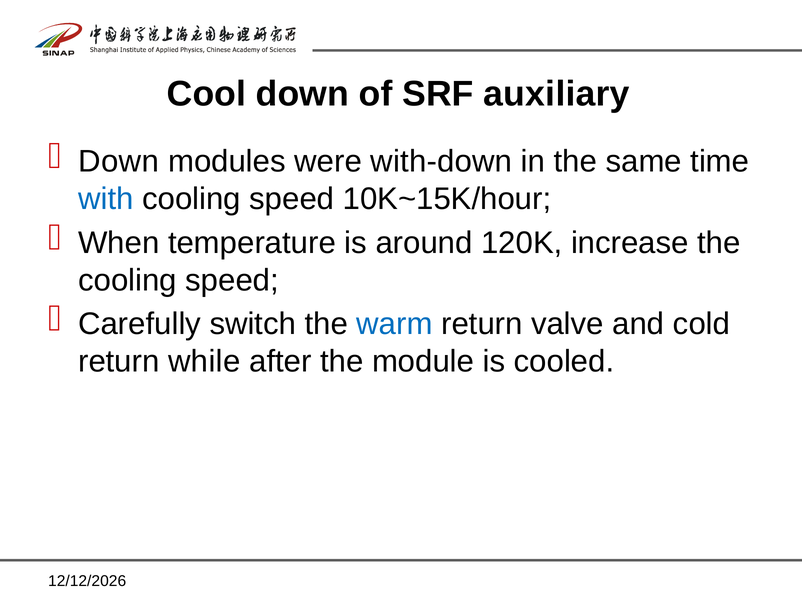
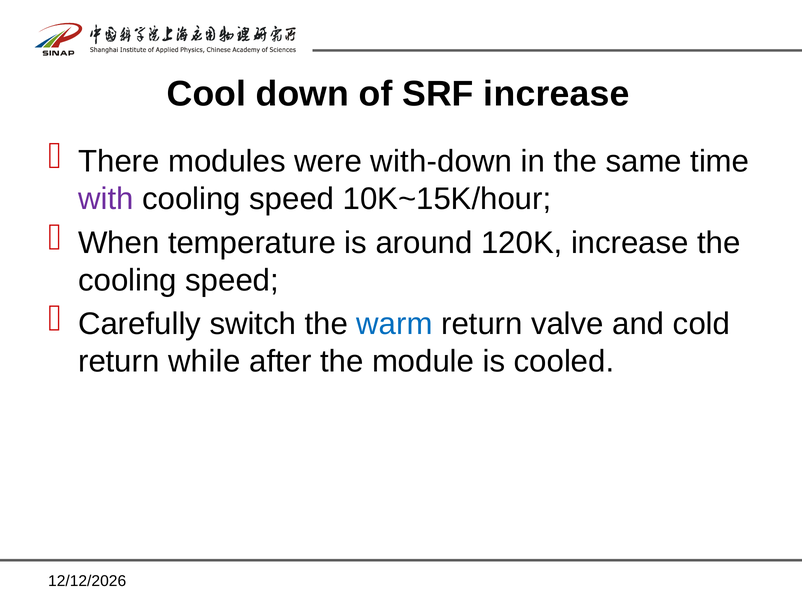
SRF auxiliary: auxiliary -> increase (557, 94)
Down: Down -> There (119, 162)
with colour: blue -> purple (106, 199)
